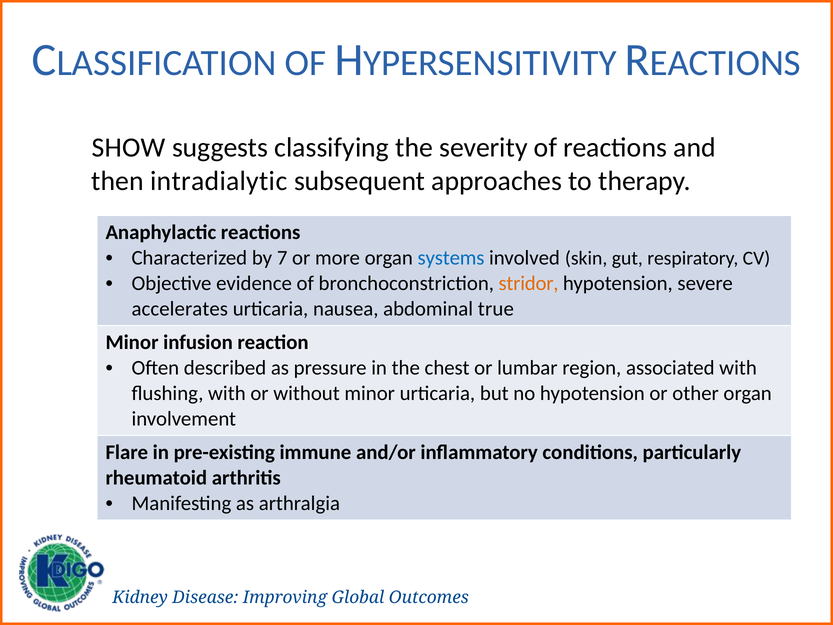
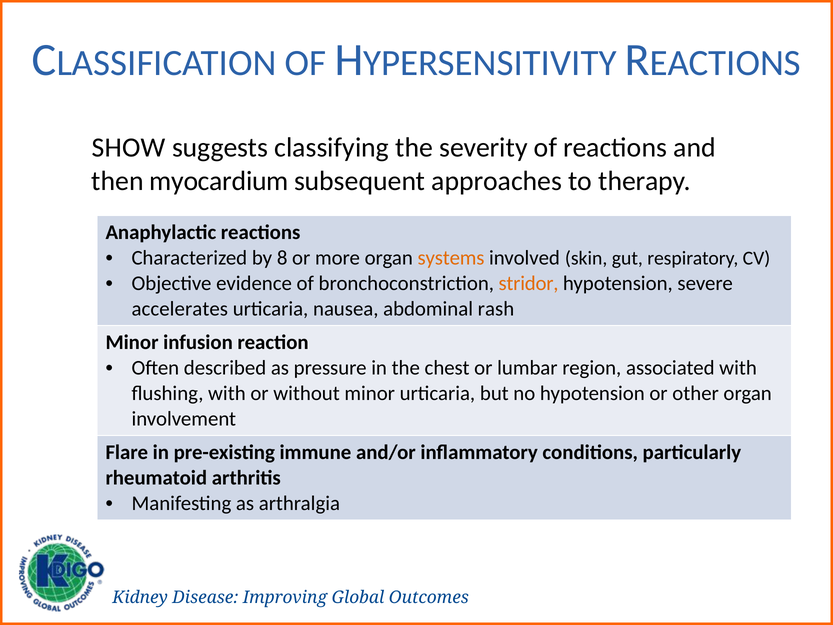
intradialytic: intradialytic -> myocardium (219, 181)
7: 7 -> 8 (282, 258)
systems colour: blue -> orange (451, 258)
true: true -> rash (496, 309)
